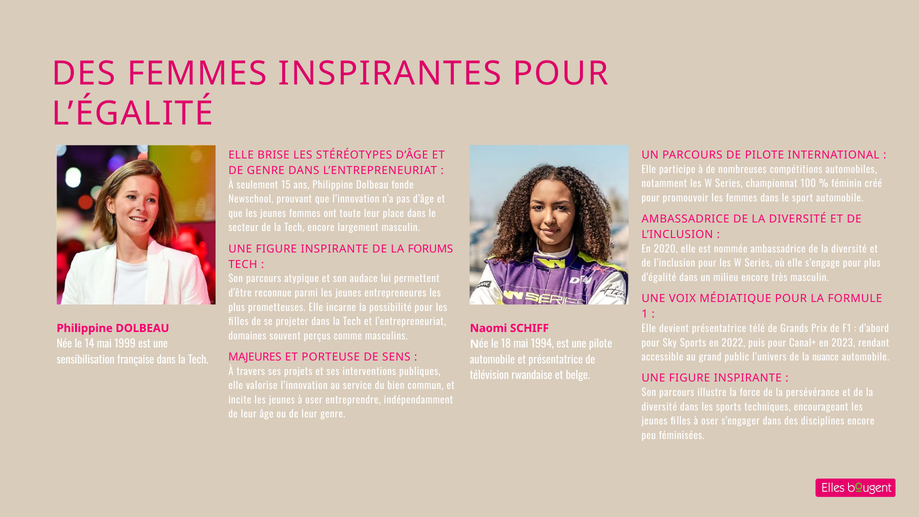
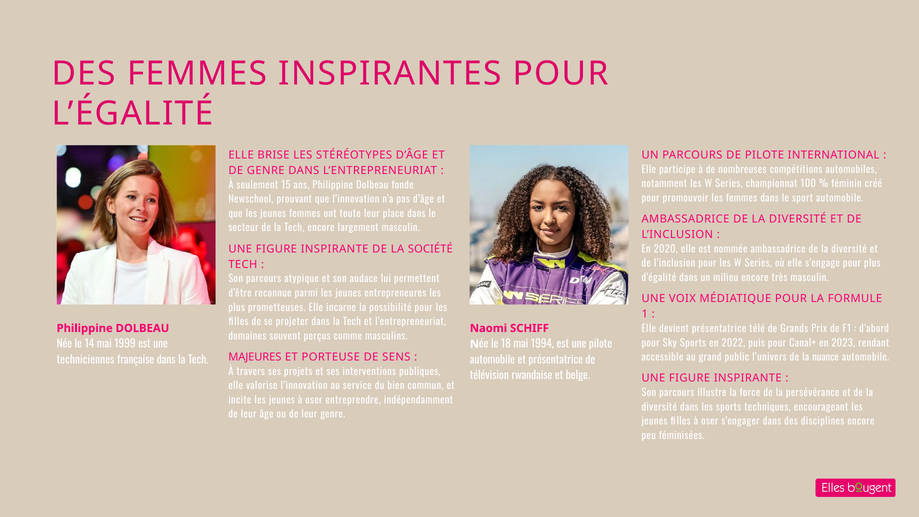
FORUMS: FORUMS -> SOCIÉTÉ (430, 249)
sensibilisation: sensibilisation -> techniciennes (86, 360)
